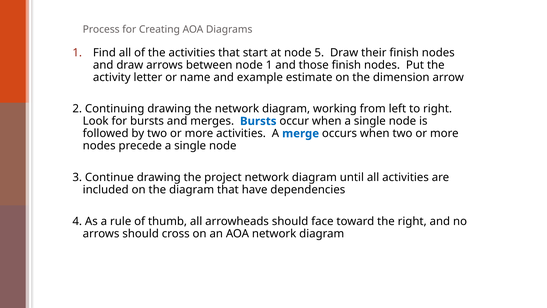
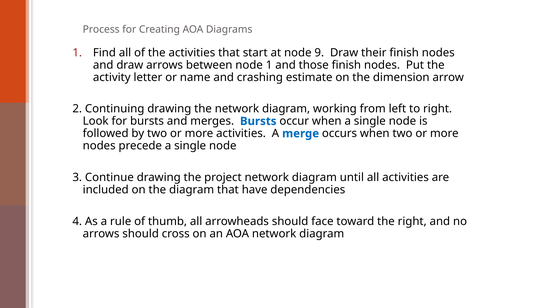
5: 5 -> 9 (319, 53)
example: example -> crashing (260, 77)
